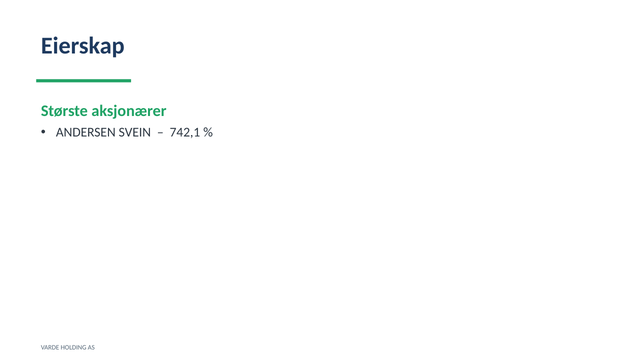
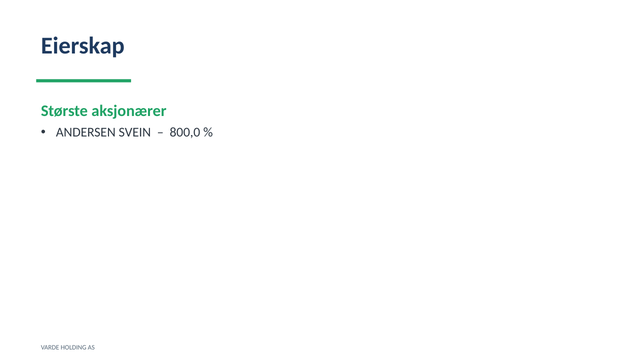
742,1: 742,1 -> 800,0 (185, 132)
